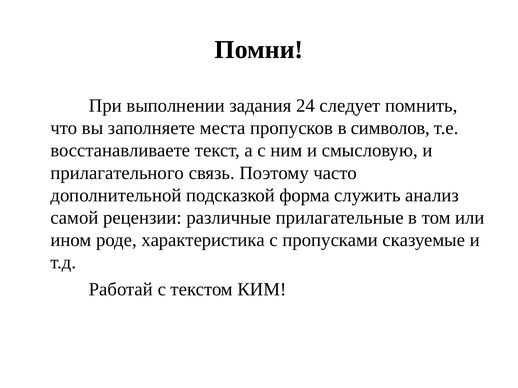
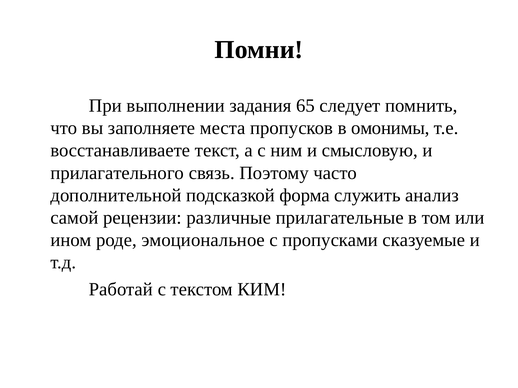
24: 24 -> 65 (306, 106)
символов: символов -> омонимы (390, 128)
характеристика: характеристика -> эмоциональное (203, 240)
